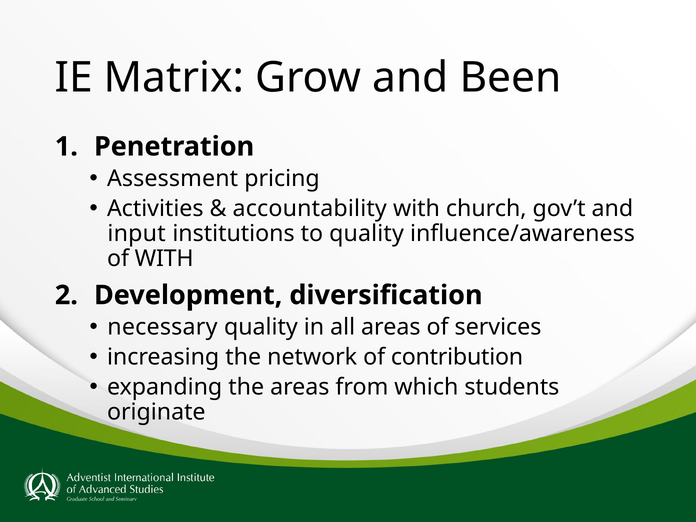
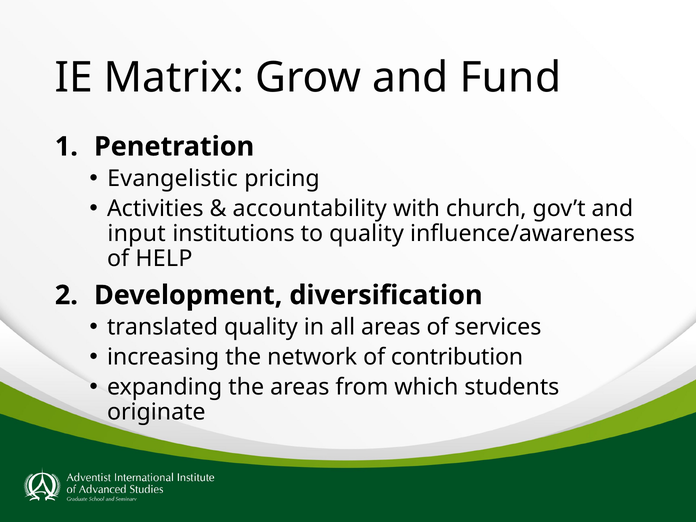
Been: Been -> Fund (510, 78)
Assessment: Assessment -> Evangelistic (173, 179)
of WITH: WITH -> HELP (164, 259)
necessary: necessary -> translated (163, 327)
